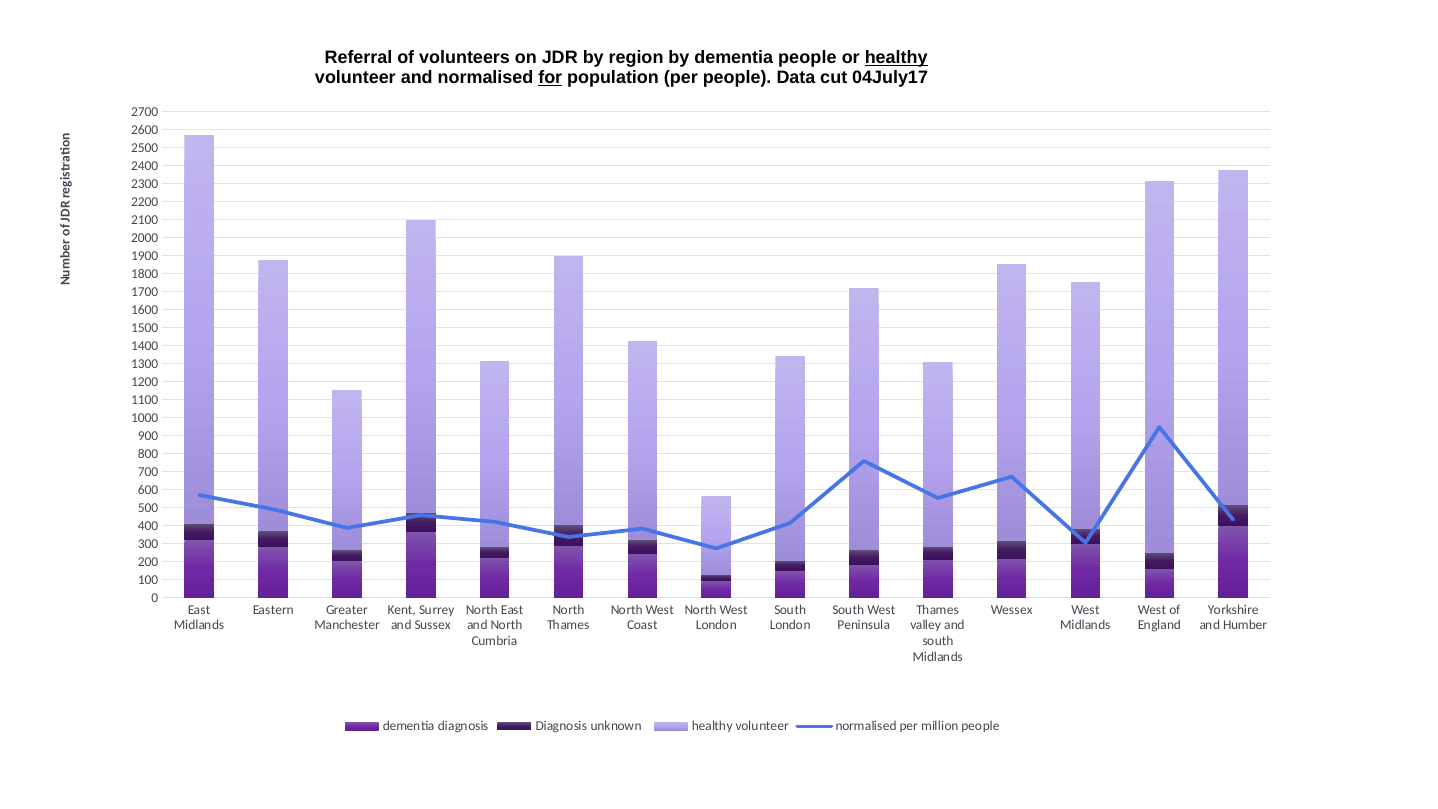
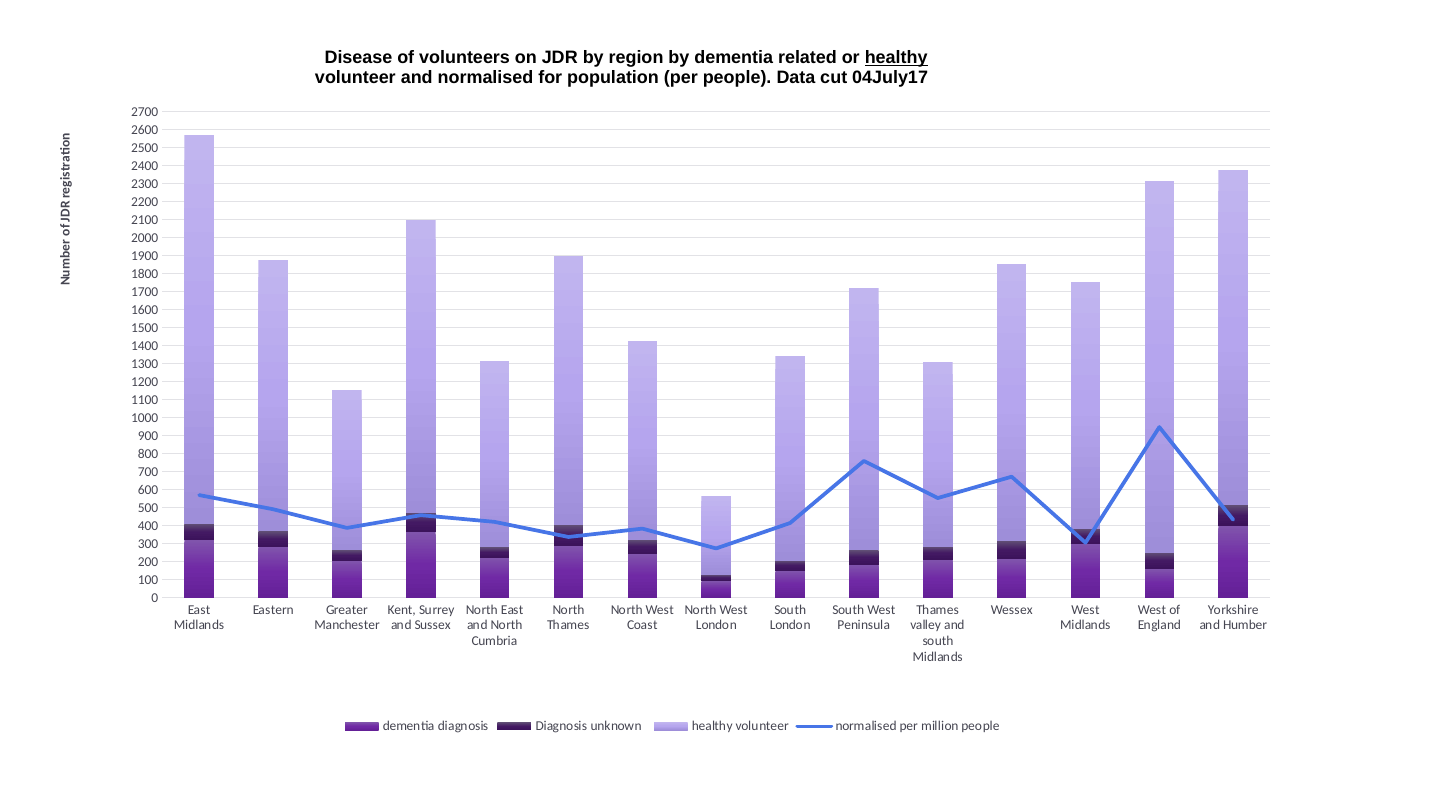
Referral: Referral -> Disease (358, 58)
dementia people: people -> related (807, 58)
for underline: present -> none (550, 78)
